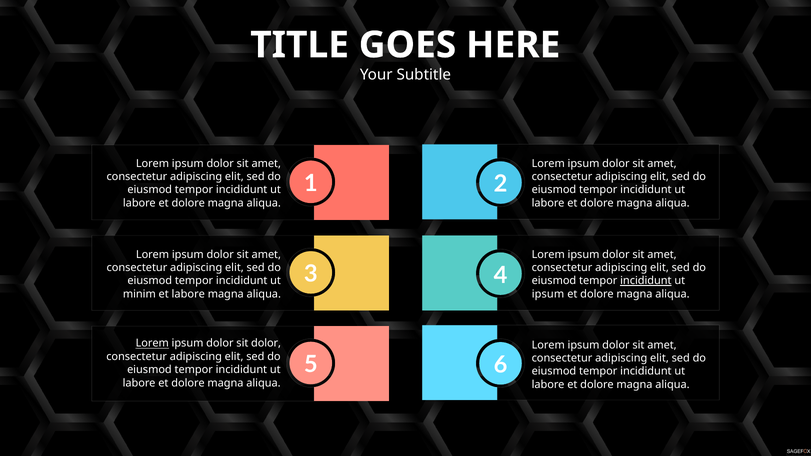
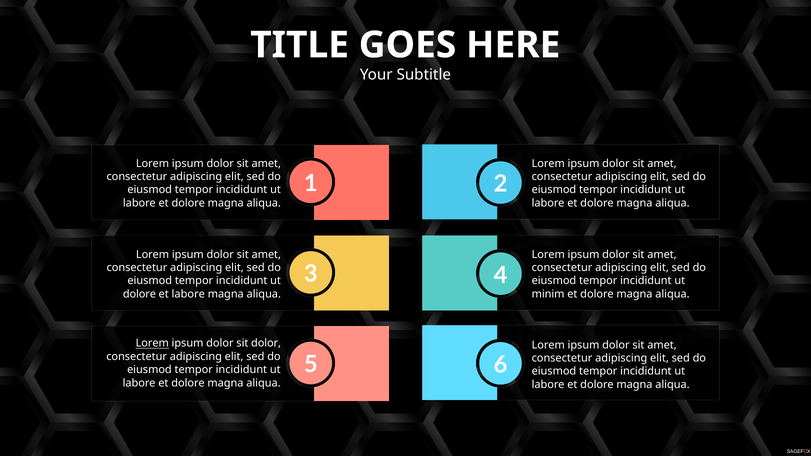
incididunt underline: present -> none (646, 281)
minim: minim -> dolore (139, 294)
ipsum: ipsum -> minim (548, 294)
